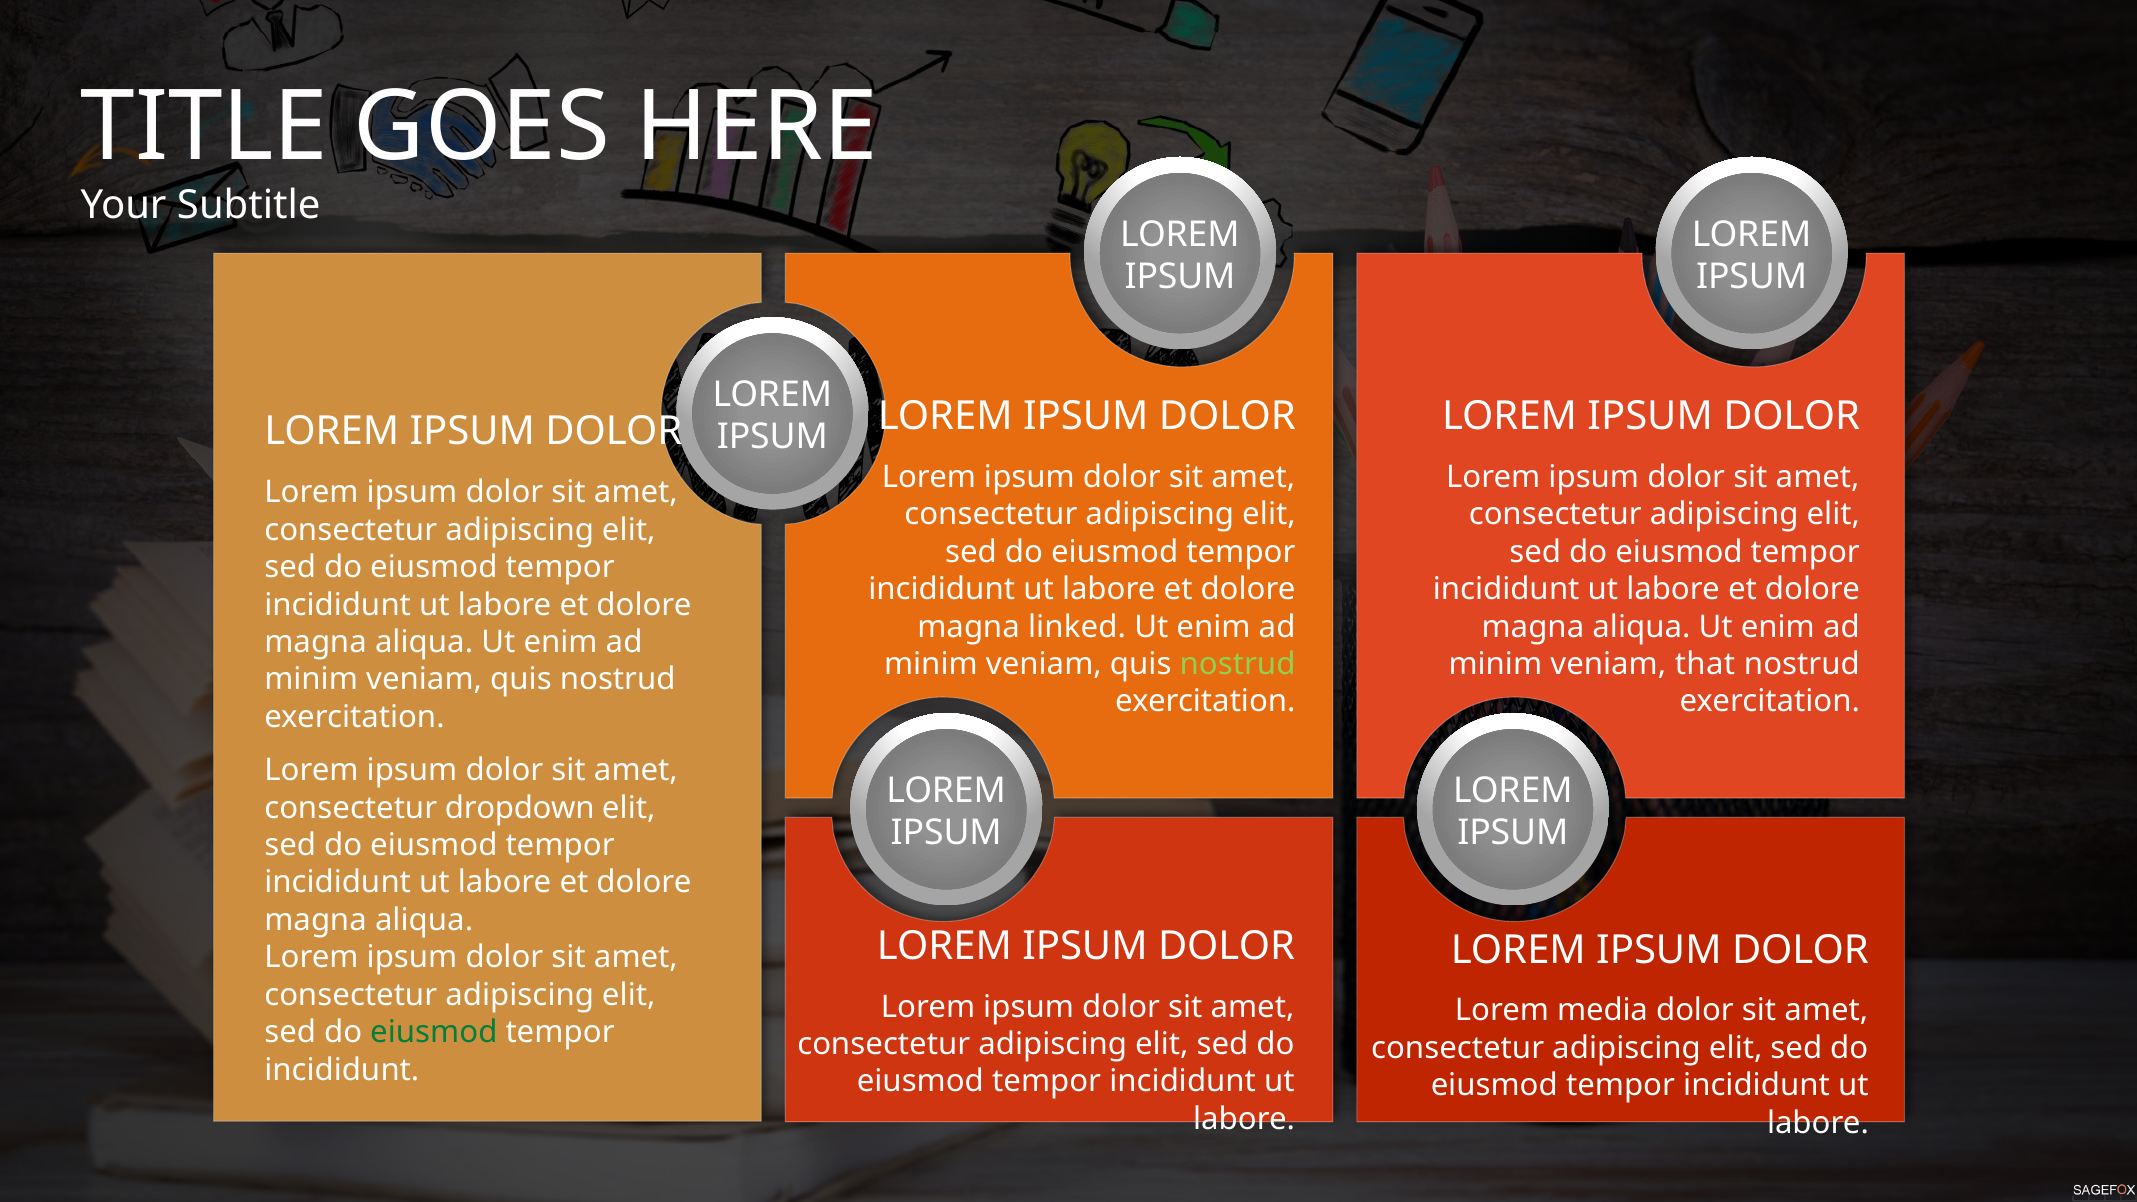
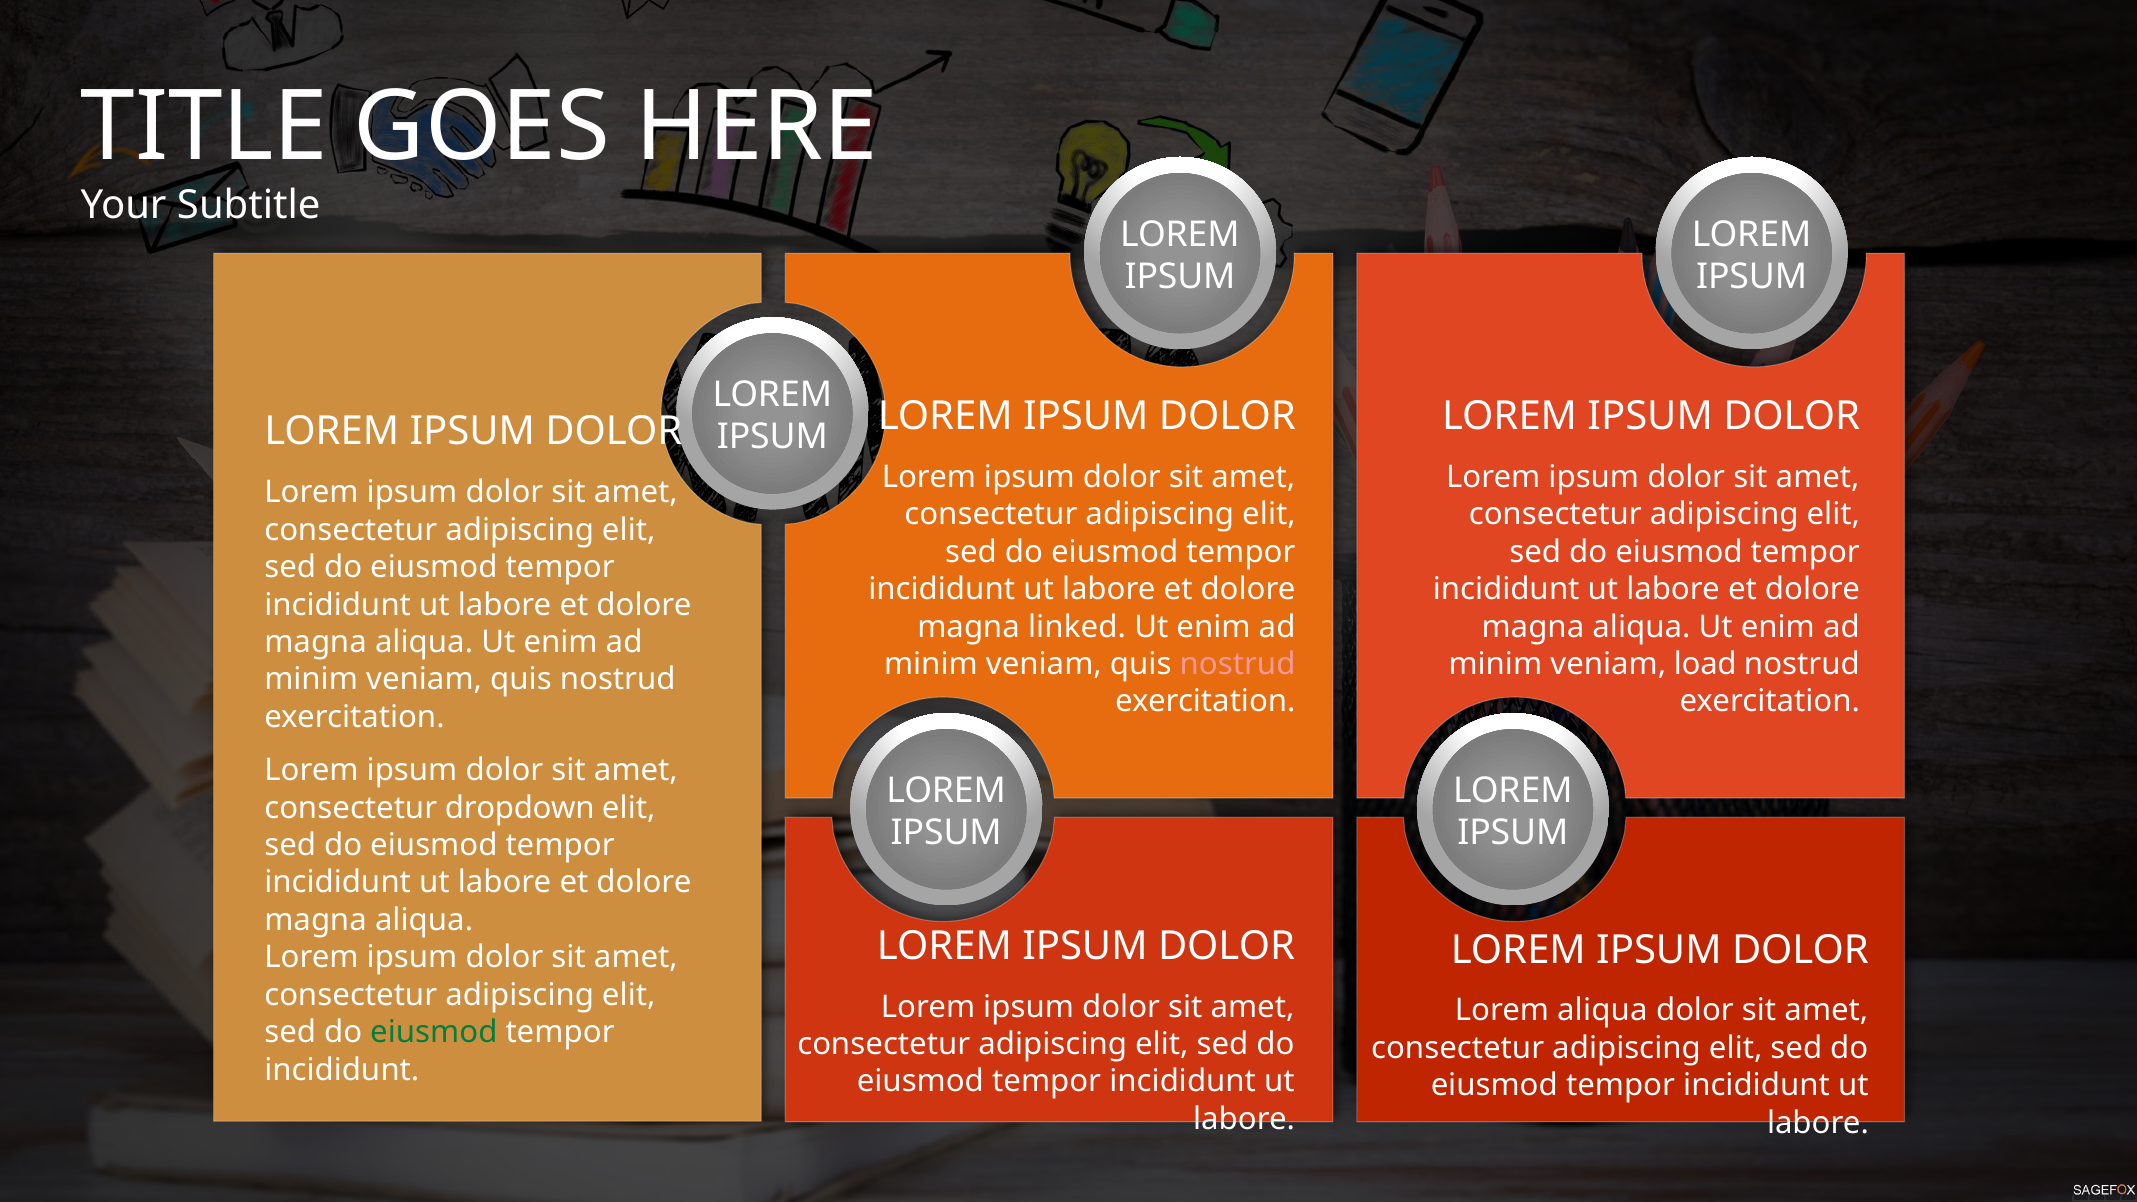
nostrud colour: light green -> pink (1238, 664)
that: that -> load (1705, 664)
Lorem media: media -> aliqua (1602, 1011)
